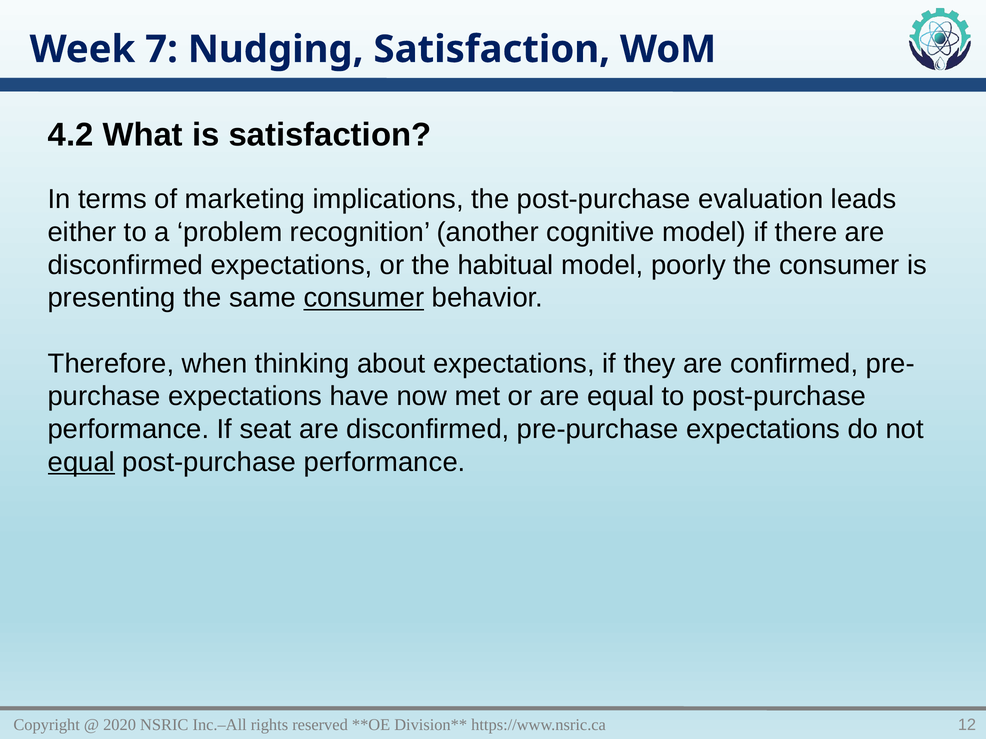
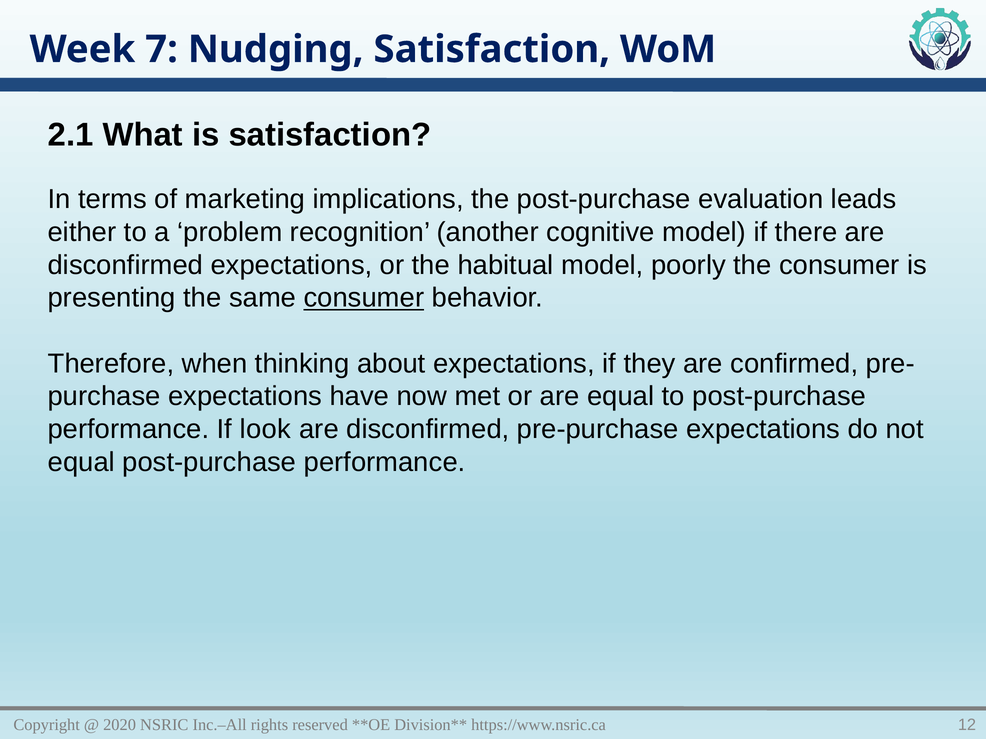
4.2: 4.2 -> 2.1 (71, 135)
seat: seat -> look (265, 430)
equal underline: present -> none (81, 462)
